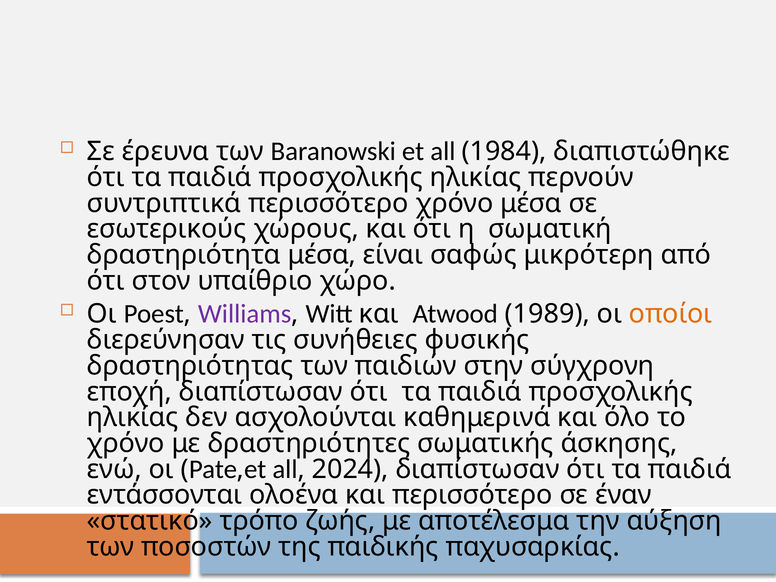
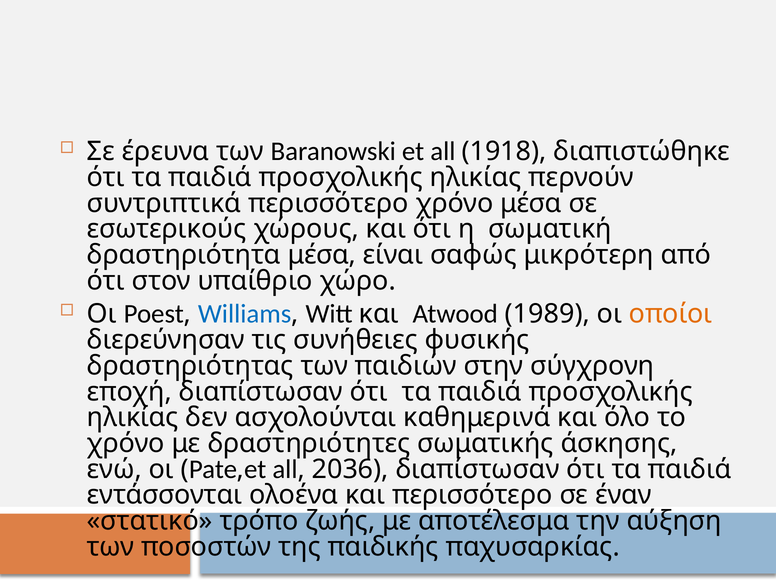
1984: 1984 -> 1918 (504, 151)
Williams colour: purple -> blue (245, 314)
2024: 2024 -> 2036 (350, 469)
